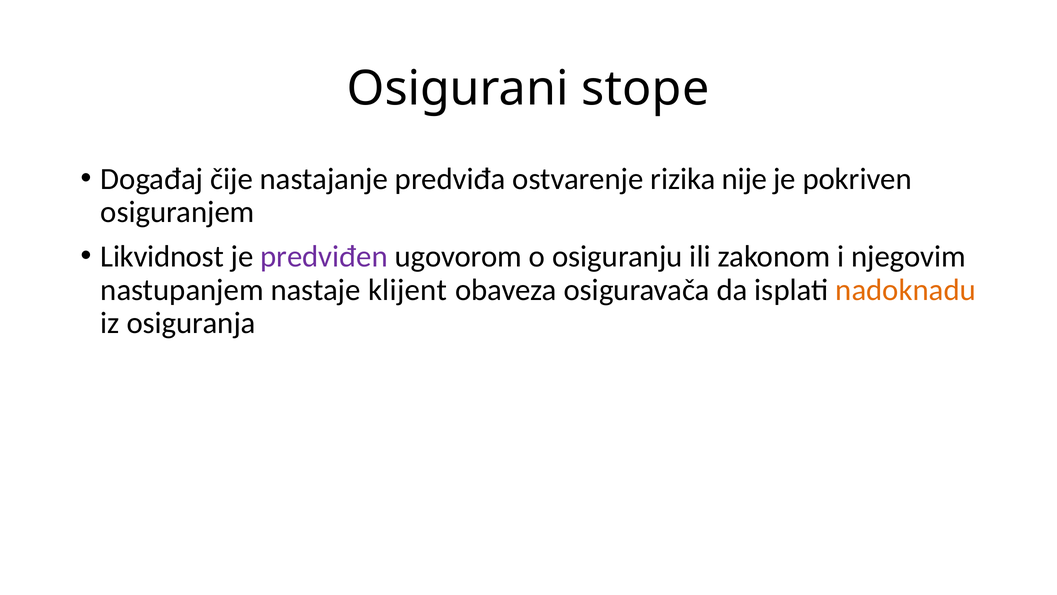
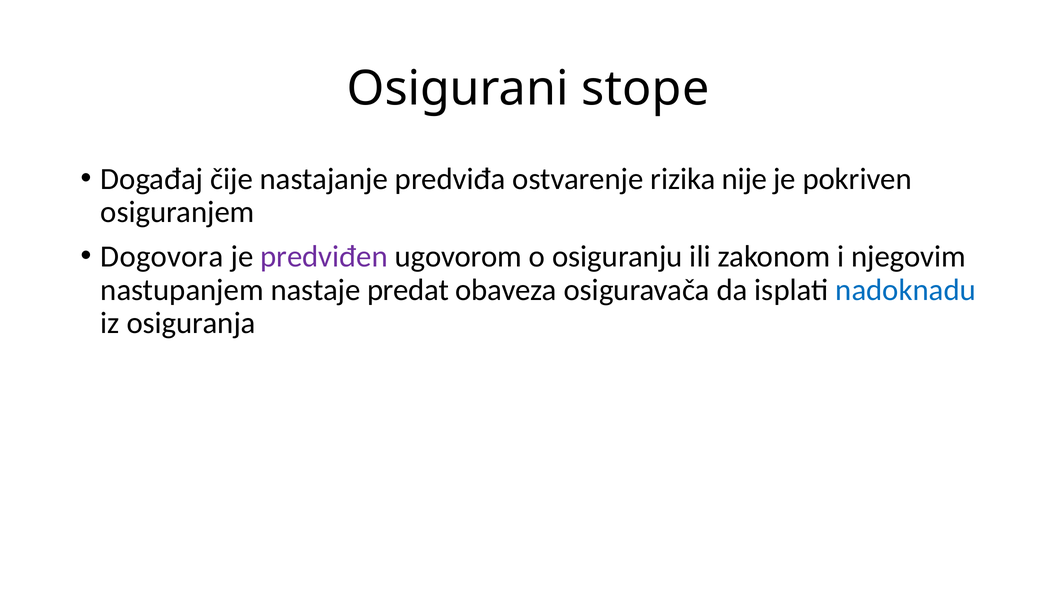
Likvidnost: Likvidnost -> Dogovora (162, 256)
klijent: klijent -> predat (408, 290)
nadoknadu colour: orange -> blue (906, 290)
